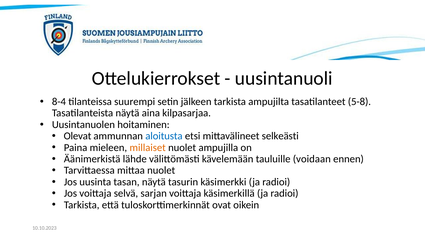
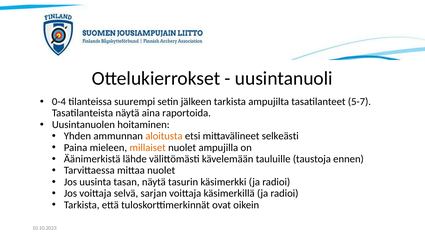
8-4: 8-4 -> 0-4 (59, 102)
5-8: 5-8 -> 5-7 (359, 102)
kilpasarjaa: kilpasarjaa -> raportoida (187, 113)
Olevat: Olevat -> Yhden (77, 136)
aloitusta colour: blue -> orange (164, 136)
voidaan: voidaan -> taustoja (312, 159)
